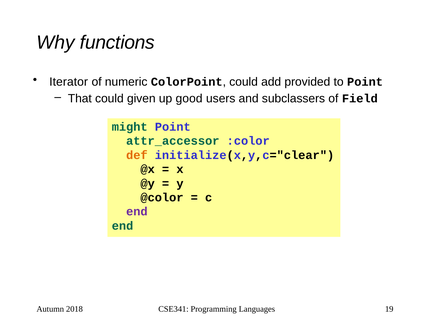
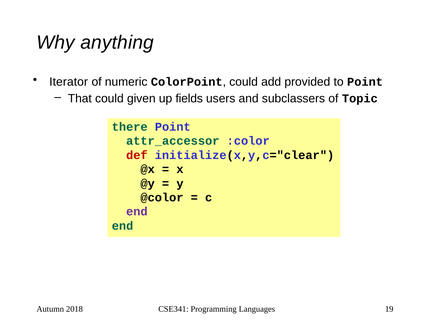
functions: functions -> anything (117, 43)
good: good -> fields (189, 99)
Field: Field -> Topic (360, 99)
might: might -> there (130, 127)
def colour: orange -> red (137, 155)
